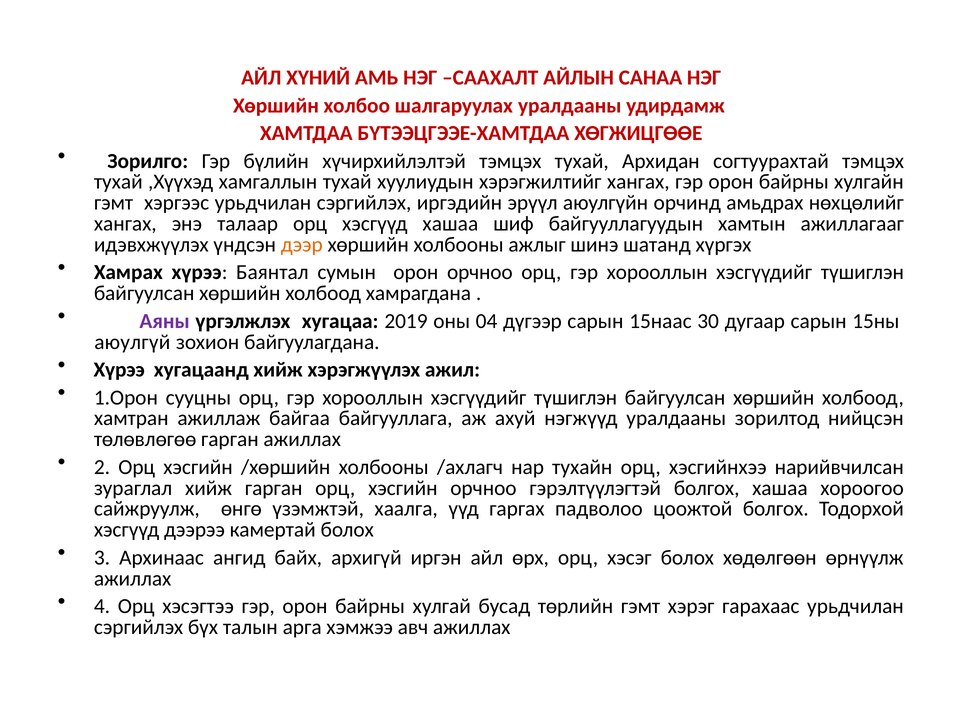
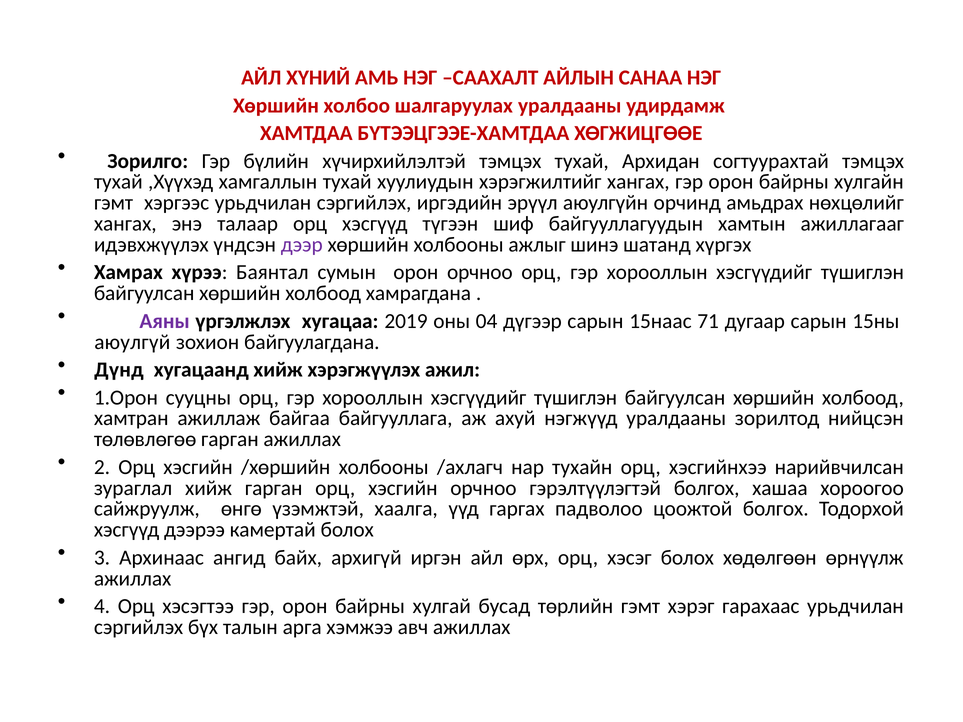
хэсгүүд хашаа: хашаа -> түгээн (450, 224)
дээр colour: orange -> purple (302, 245)
30: 30 -> 71 (708, 321)
Хүрээ: Хүрээ -> Дүнд (119, 370)
